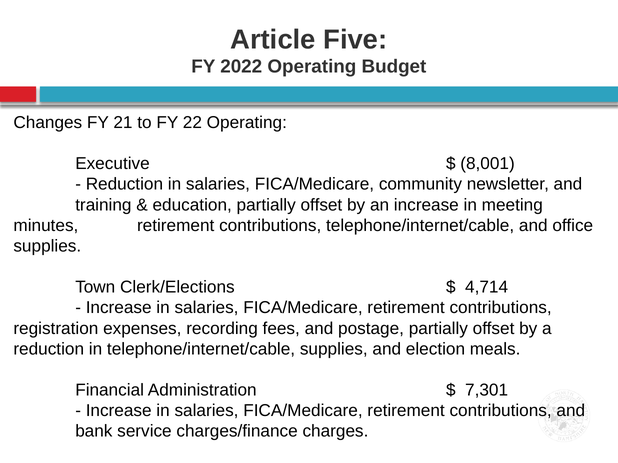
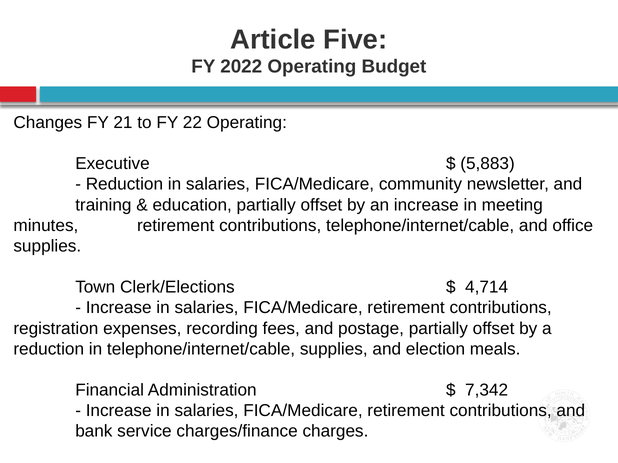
8,001: 8,001 -> 5,883 (488, 164)
7,301: 7,301 -> 7,342 (487, 391)
